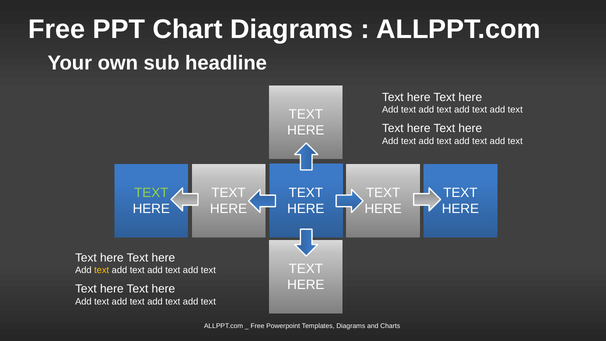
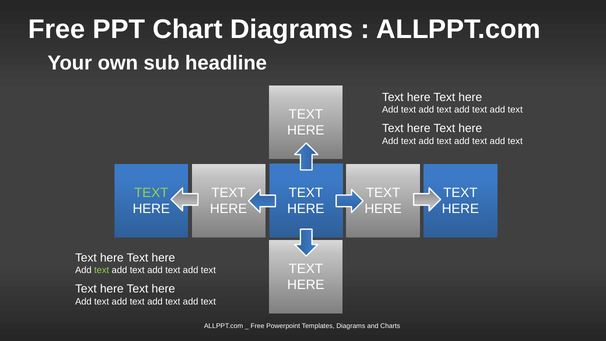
text colour: yellow -> light green (102, 270)
